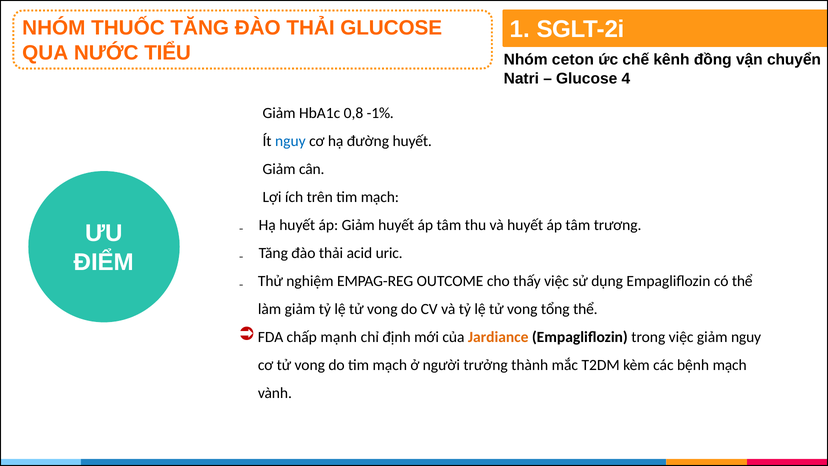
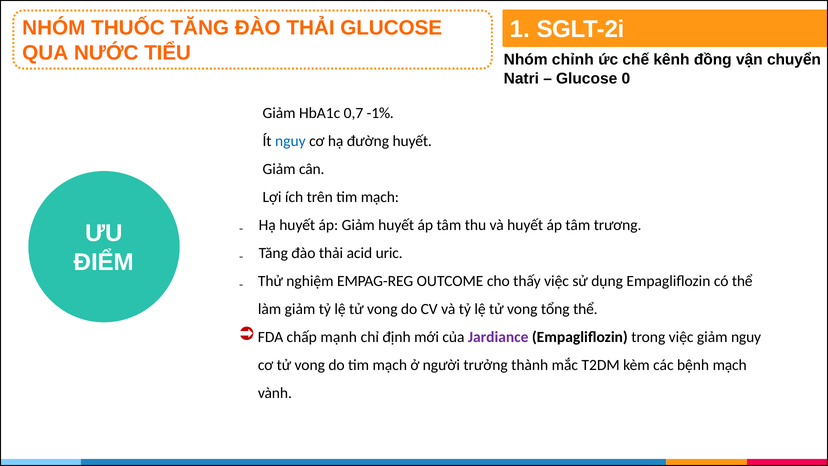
ceton: ceton -> chỉnh (573, 60)
4: 4 -> 0 (626, 78)
0,8: 0,8 -> 0,7 (353, 113)
Jardiance colour: orange -> purple (498, 337)
